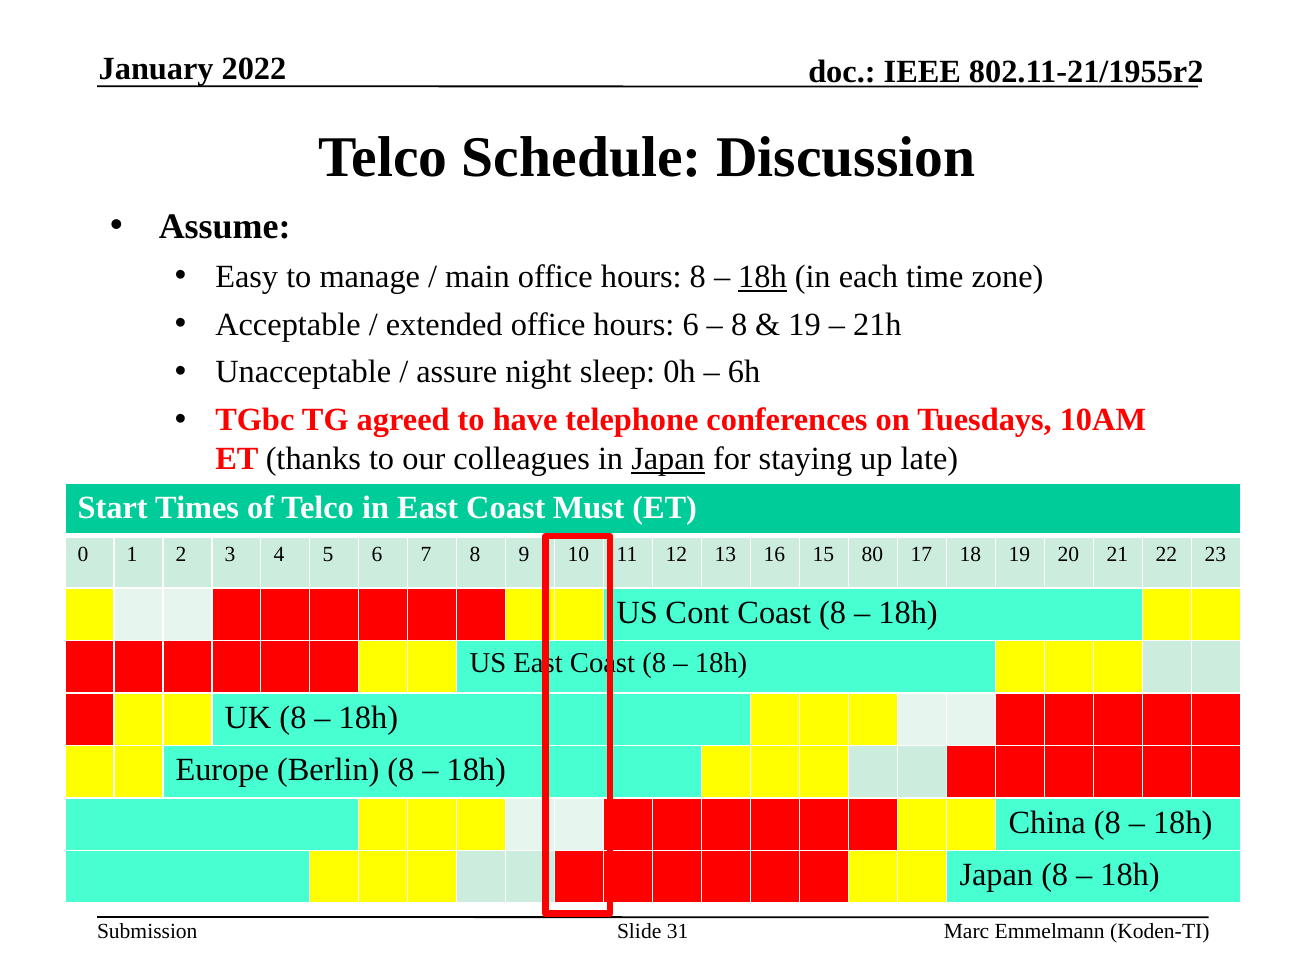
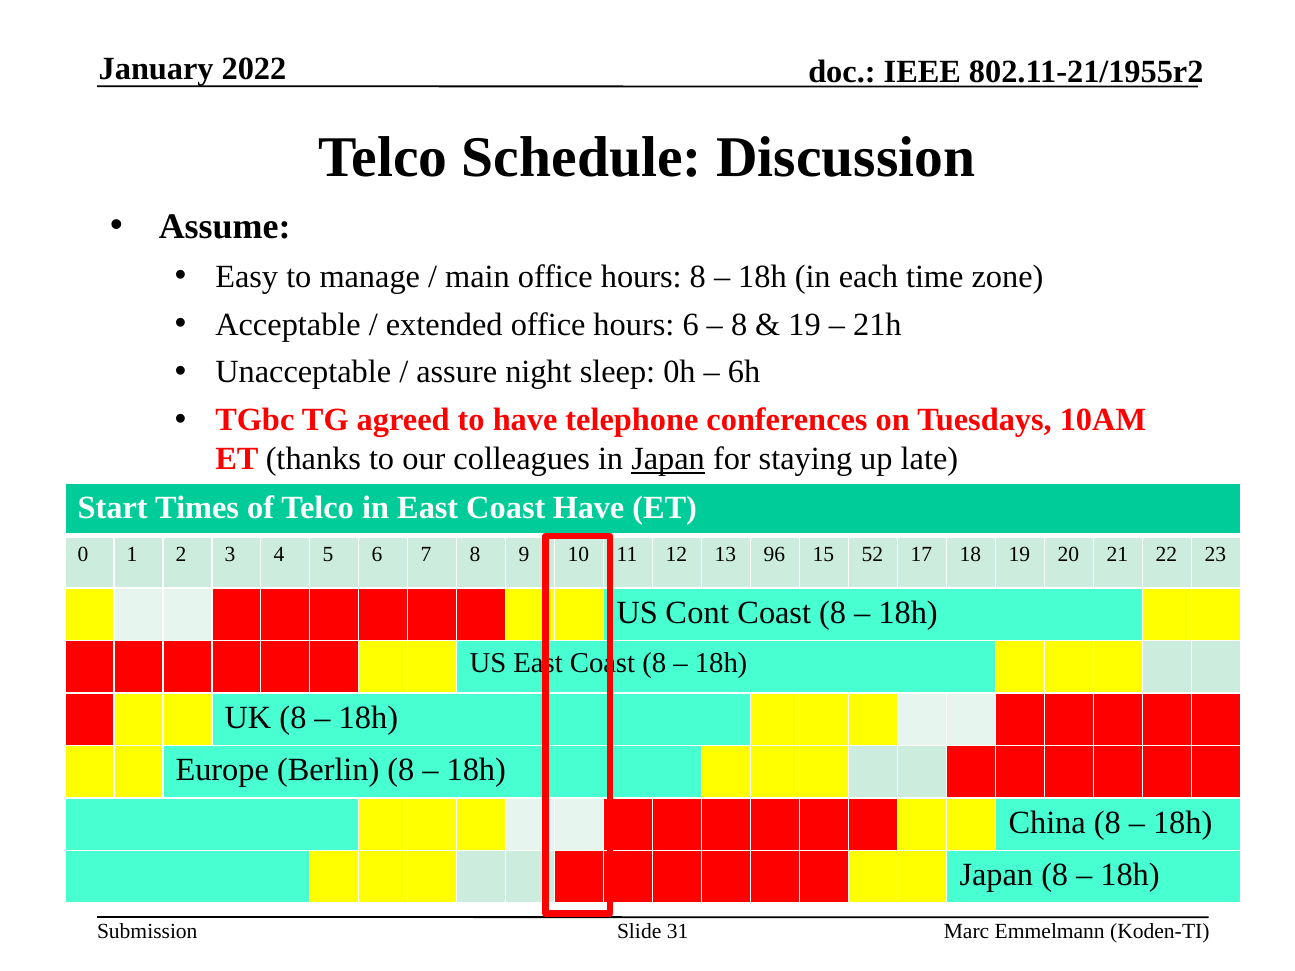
18h underline: present -> none (762, 277)
Coast Must: Must -> Have (589, 508)
16: 16 -> 96 (774, 554)
80: 80 -> 52 (872, 554)
